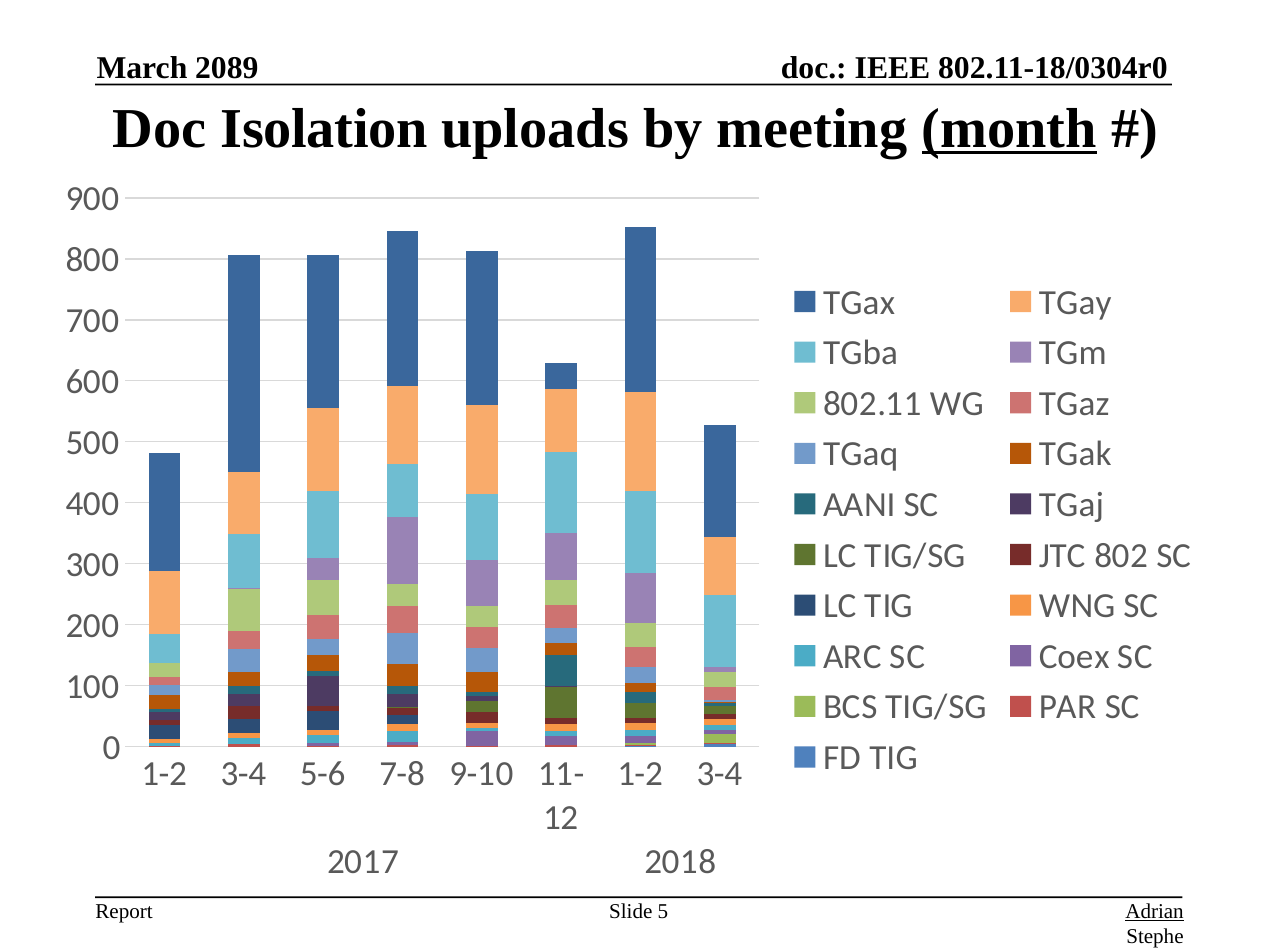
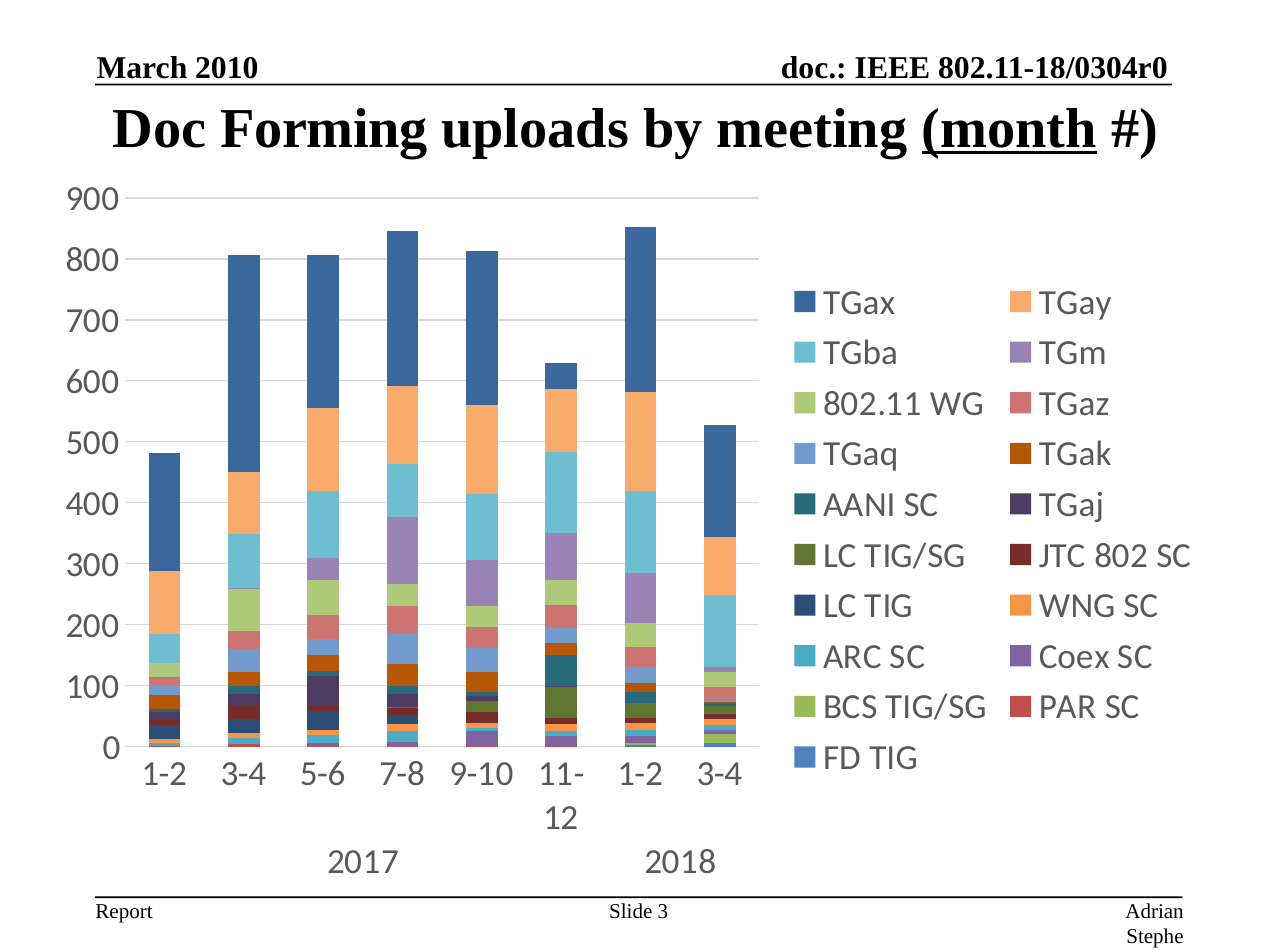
2089: 2089 -> 2010 (227, 68)
Isolation: Isolation -> Forming (324, 129)
5: 5 -> 3 (663, 911)
Adrian underline: present -> none (1155, 911)
